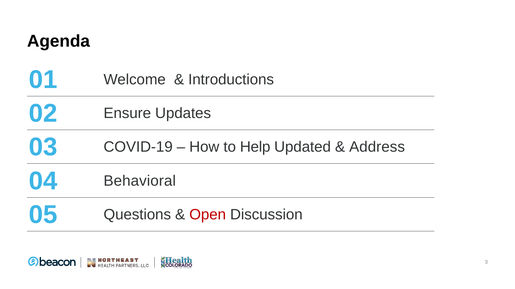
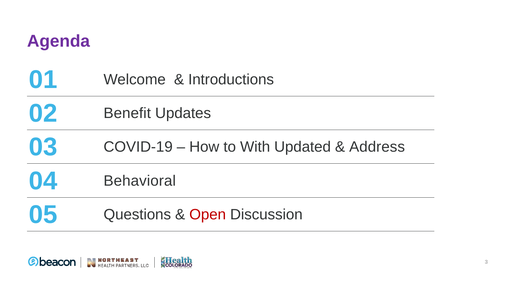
Agenda colour: black -> purple (58, 41)
Ensure: Ensure -> Benefit (127, 113)
Help: Help -> With (255, 147)
